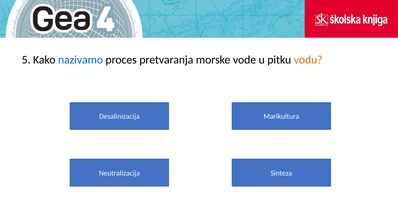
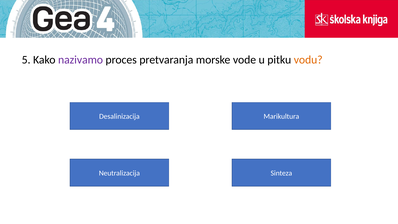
nazivamo colour: blue -> purple (81, 60)
